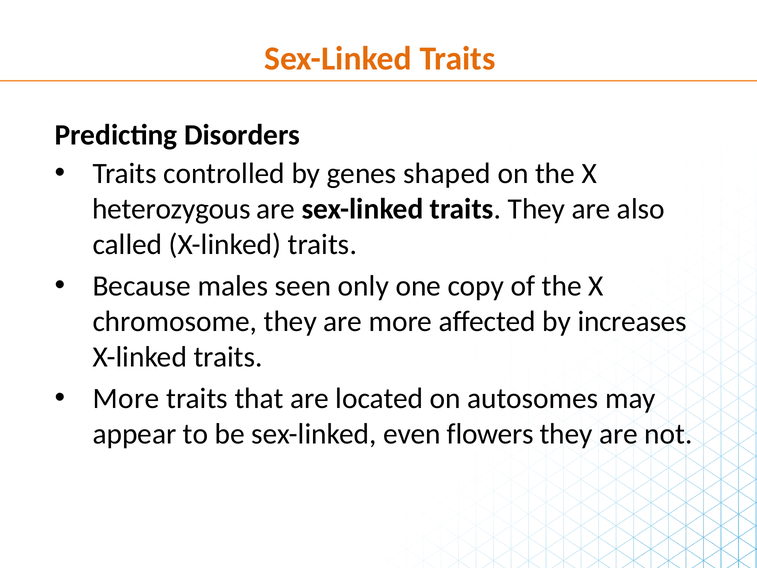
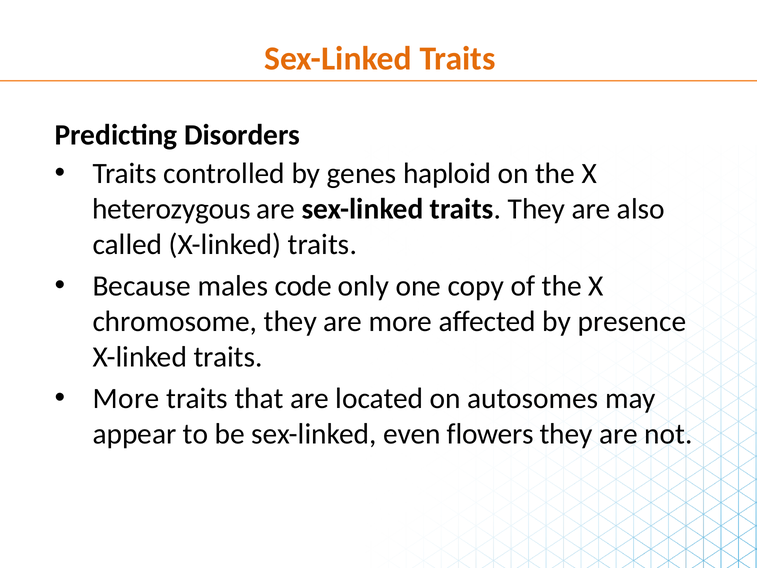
shaped: shaped -> haploid (447, 174)
seen: seen -> code (303, 286)
increases: increases -> presence (632, 321)
